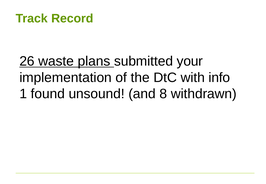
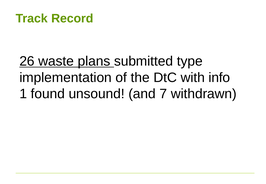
your: your -> type (190, 61)
8: 8 -> 7 (163, 94)
